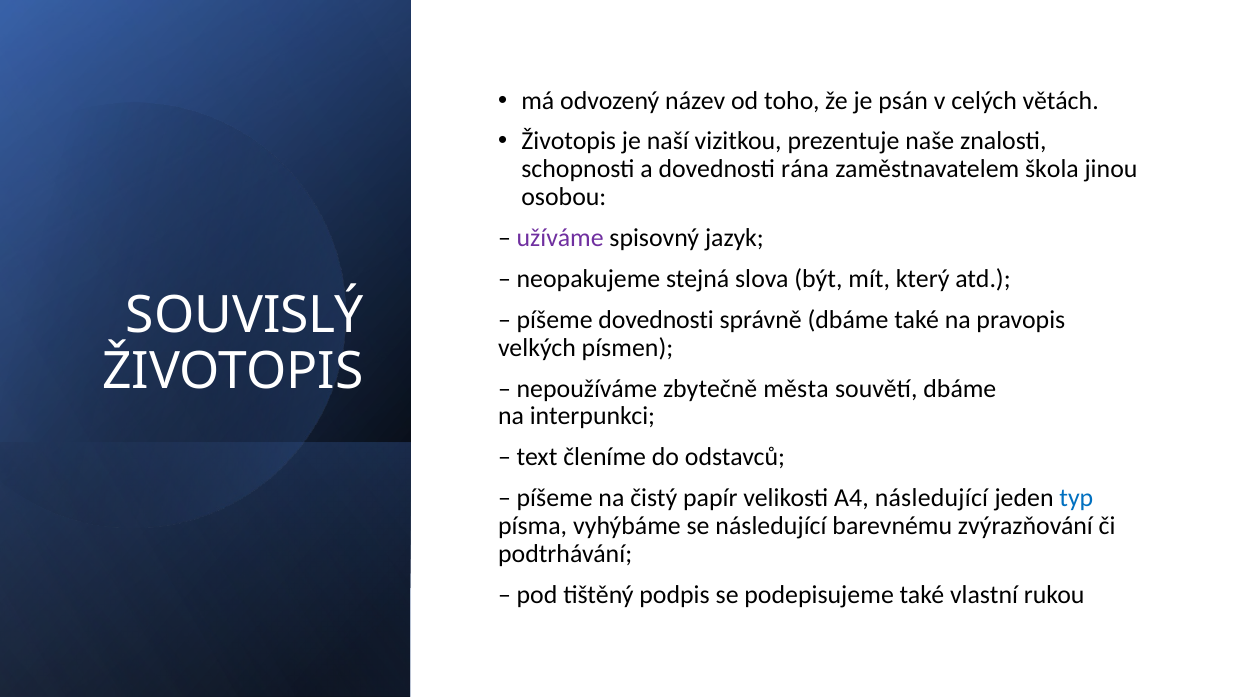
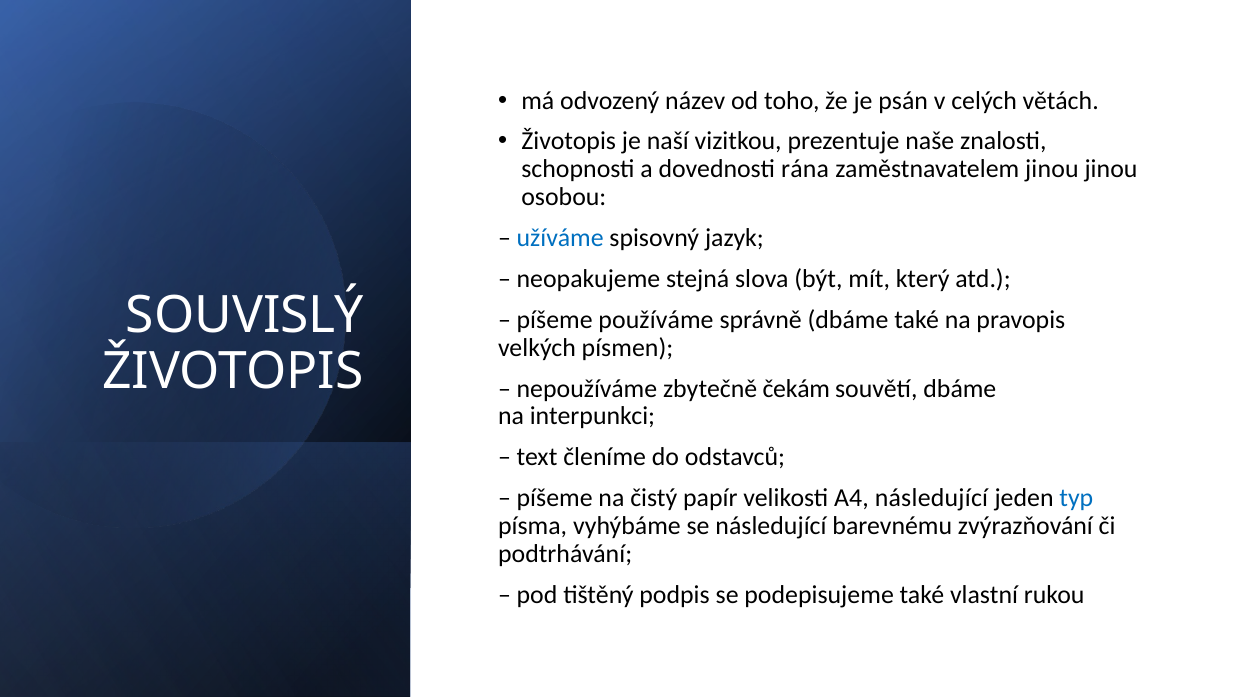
zaměstnavatelem škola: škola -> jinou (1052, 169)
užíváme colour: purple -> blue (560, 238)
píšeme dovednosti: dovednosti -> používáme (656, 320)
města: města -> čekám (796, 388)
